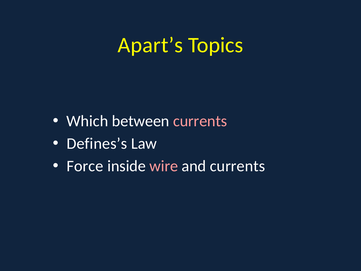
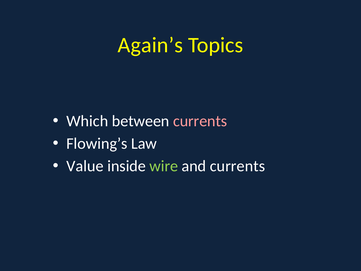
Apart’s: Apart’s -> Again’s (150, 45)
Defines’s: Defines’s -> Flowing’s (97, 144)
Force: Force -> Value (85, 166)
wire colour: pink -> light green (164, 166)
